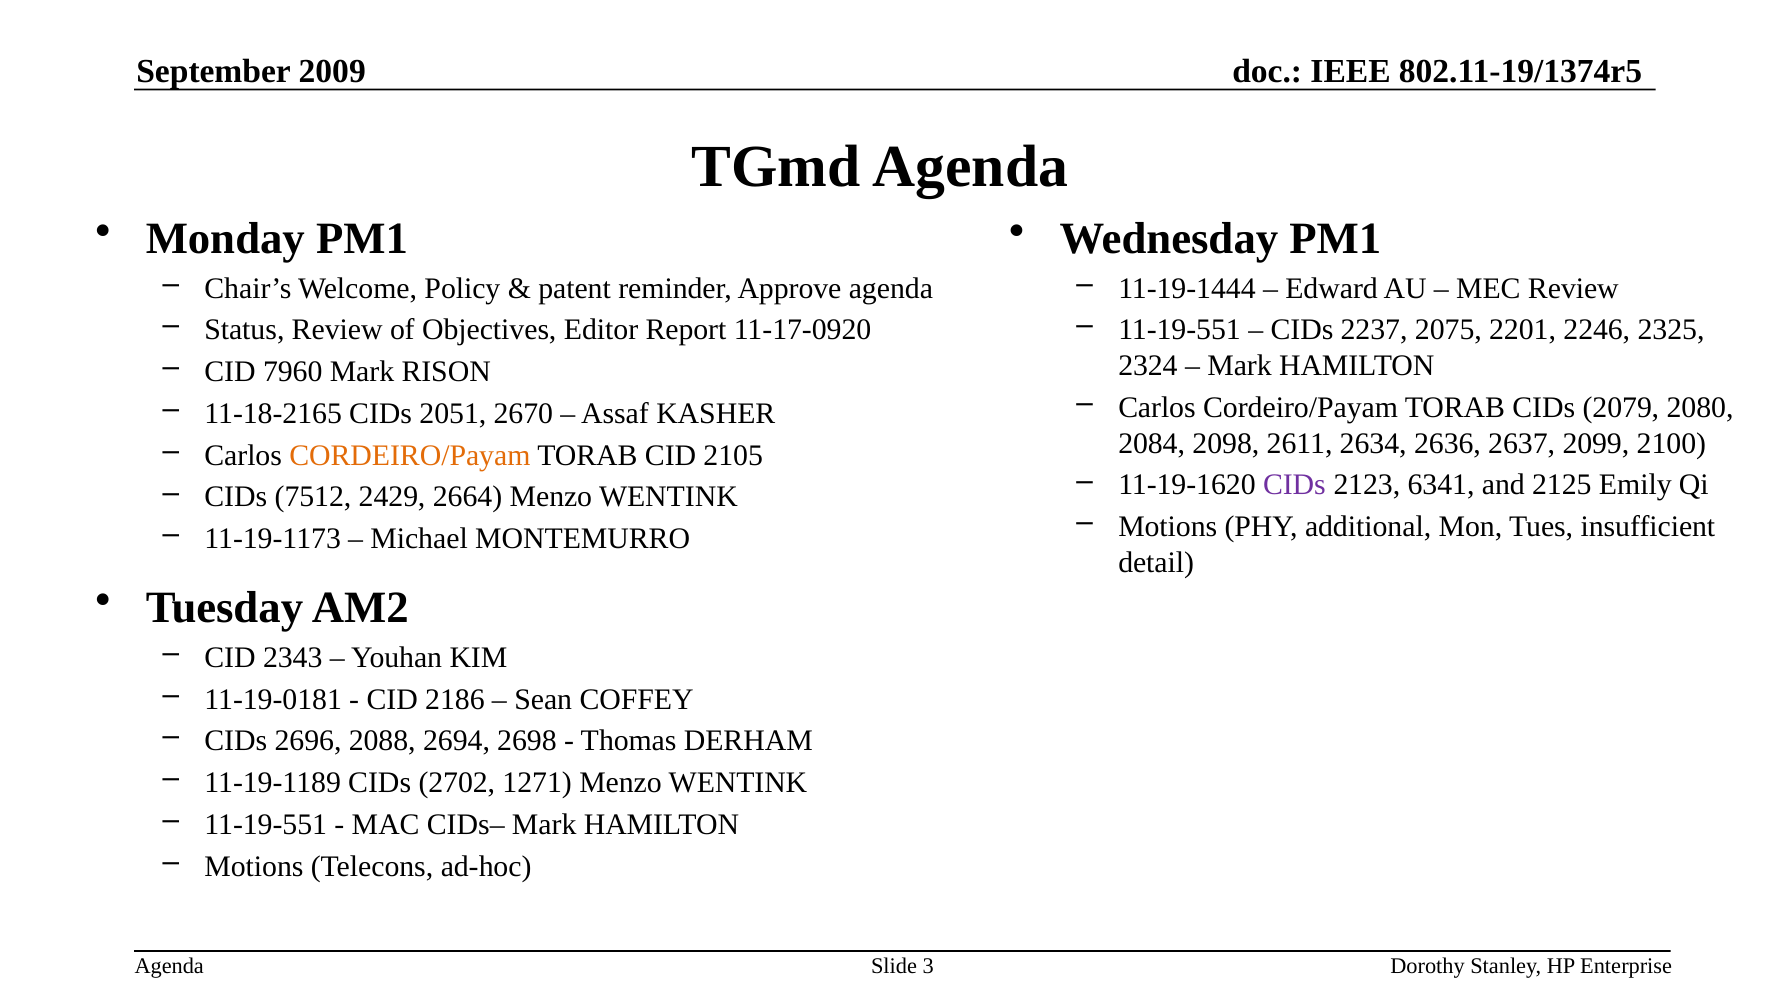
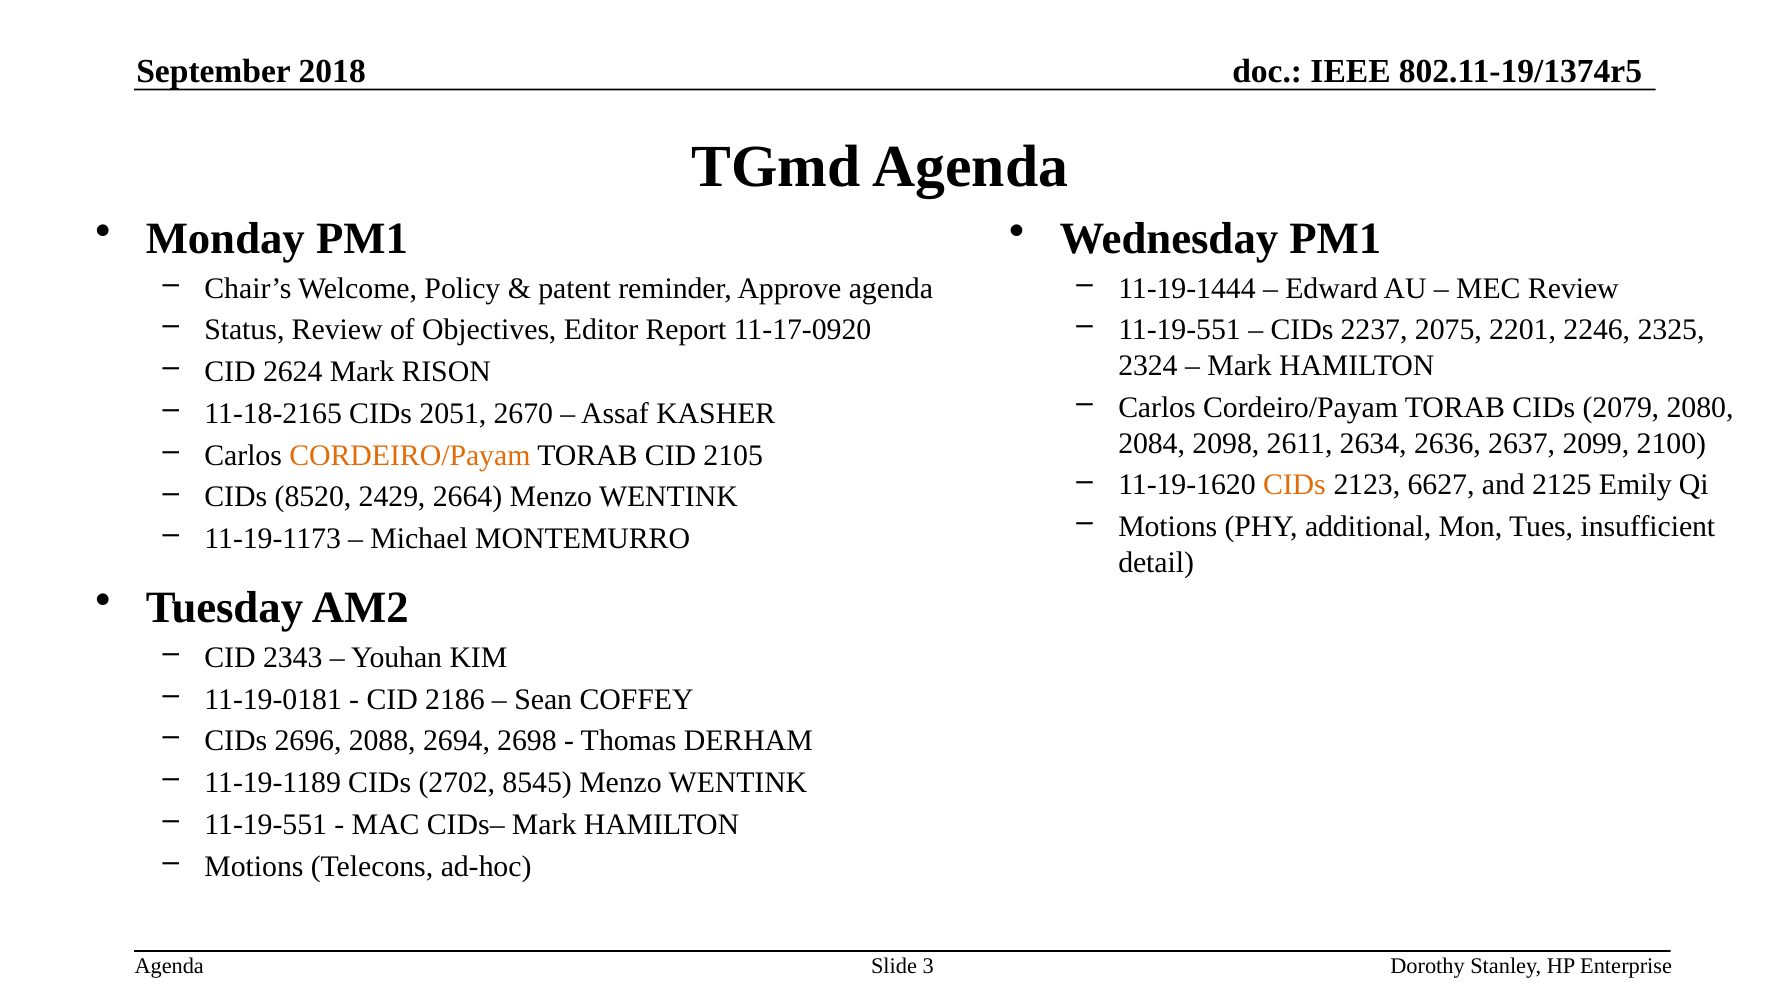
2009: 2009 -> 2018 (332, 72)
7960: 7960 -> 2624 (293, 372)
CIDs colour: purple -> orange (1294, 485)
6341: 6341 -> 6627 (1441, 485)
7512: 7512 -> 8520 (313, 497)
1271: 1271 -> 8545 (537, 783)
